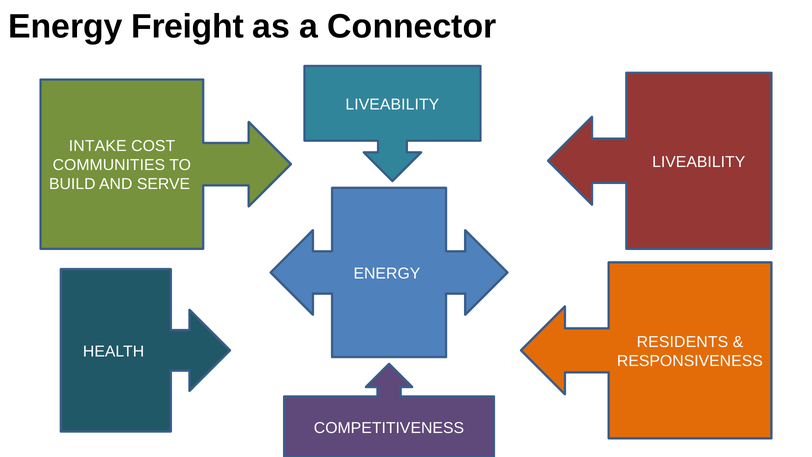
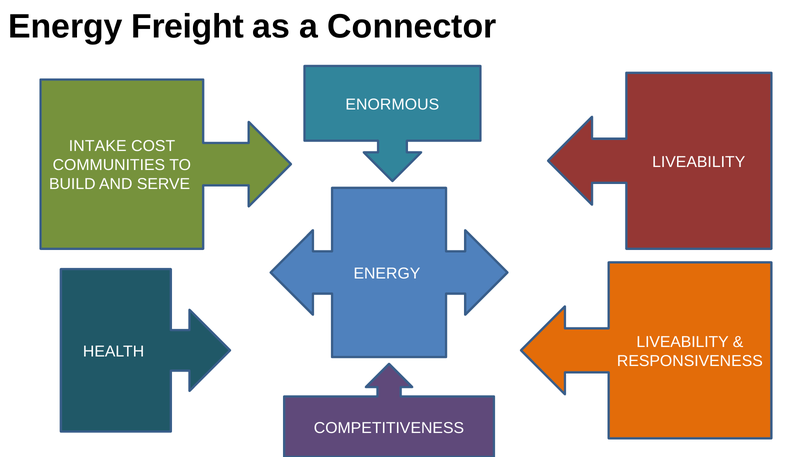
LIVEABILITY: LIVEABILITY -> ENORMOUS (392, 104)
RESIDENTS: RESIDENTS -> LIVEABILITY (683, 342)
